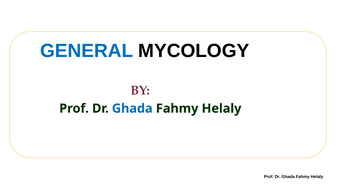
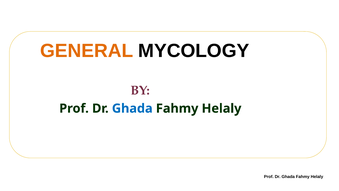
GENERAL colour: blue -> orange (87, 51)
